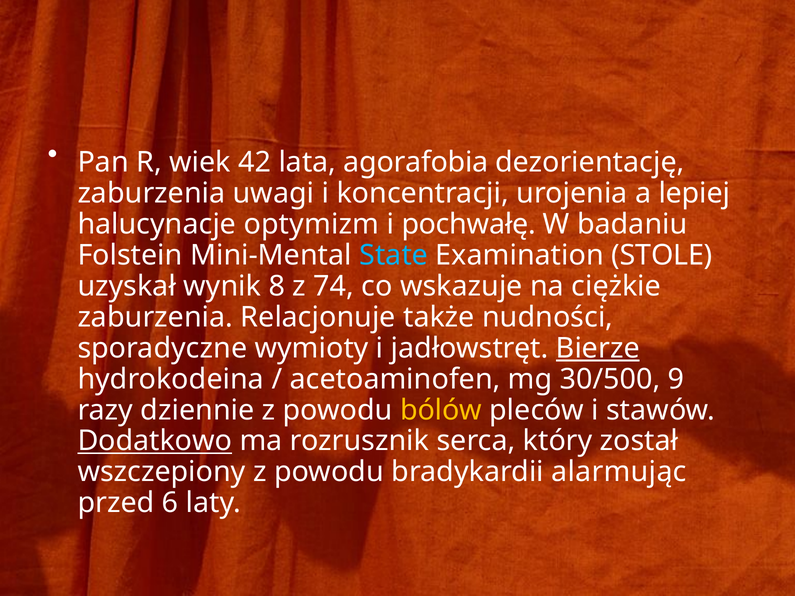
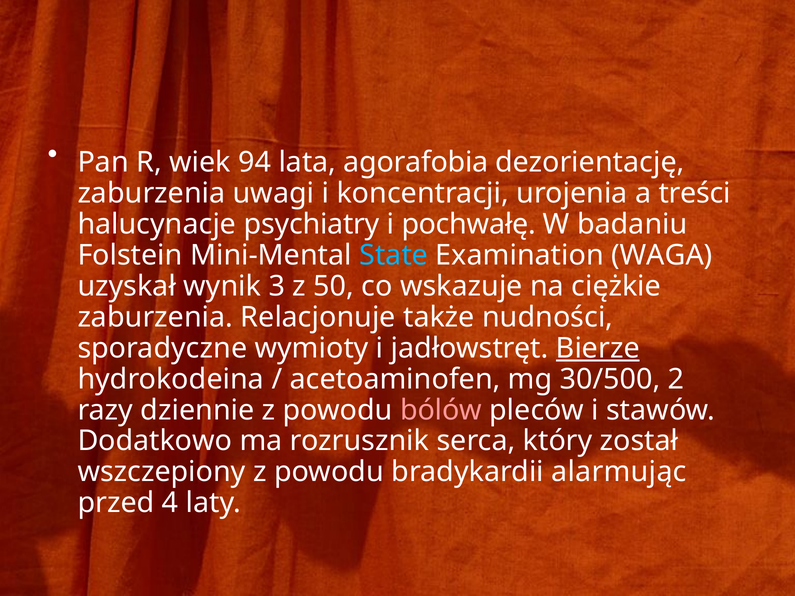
42: 42 -> 94 (255, 162)
lepiej: lepiej -> treści (694, 193)
optymizm: optymizm -> psychiatry (312, 224)
STOLE: STOLE -> WAGA (662, 255)
8: 8 -> 3 (277, 286)
74: 74 -> 50 (334, 286)
9: 9 -> 2 (676, 379)
bólów colour: yellow -> pink (441, 410)
Dodatkowo underline: present -> none (155, 441)
6: 6 -> 4 (170, 503)
